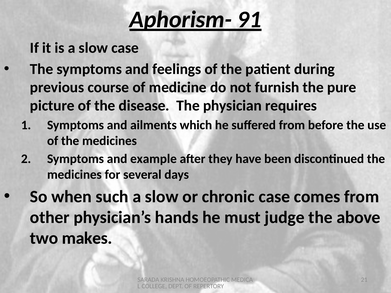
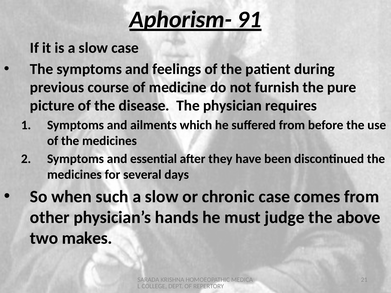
example: example -> essential (154, 159)
